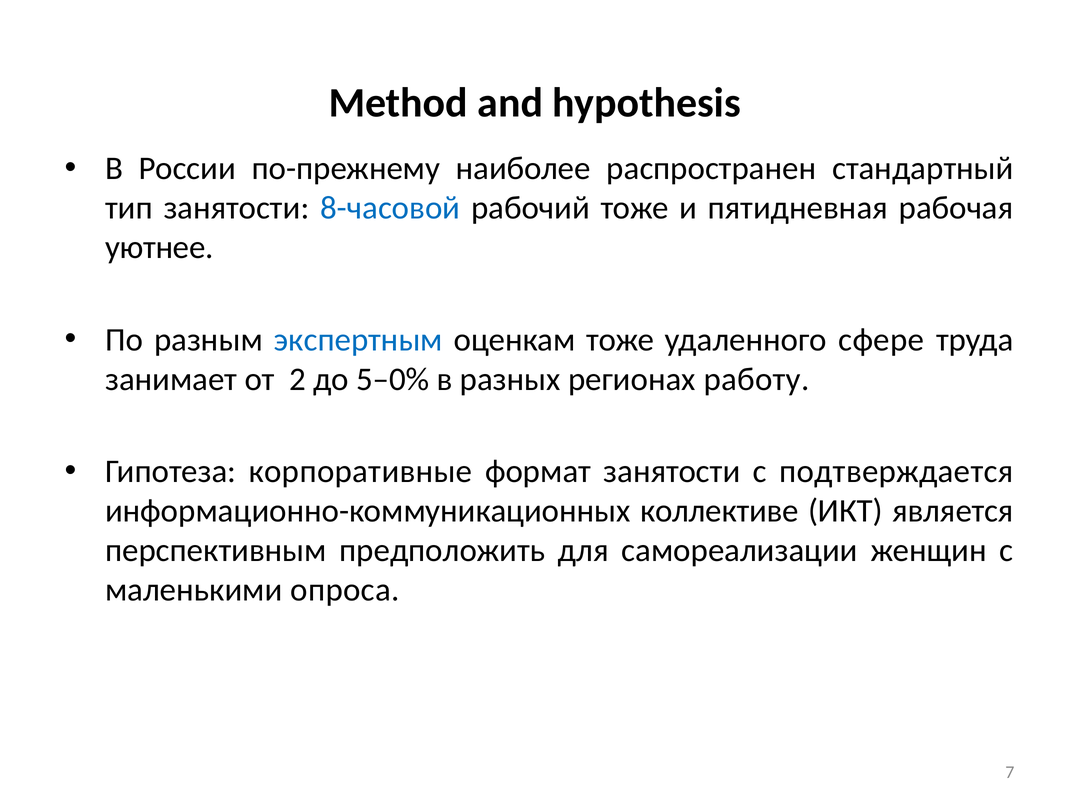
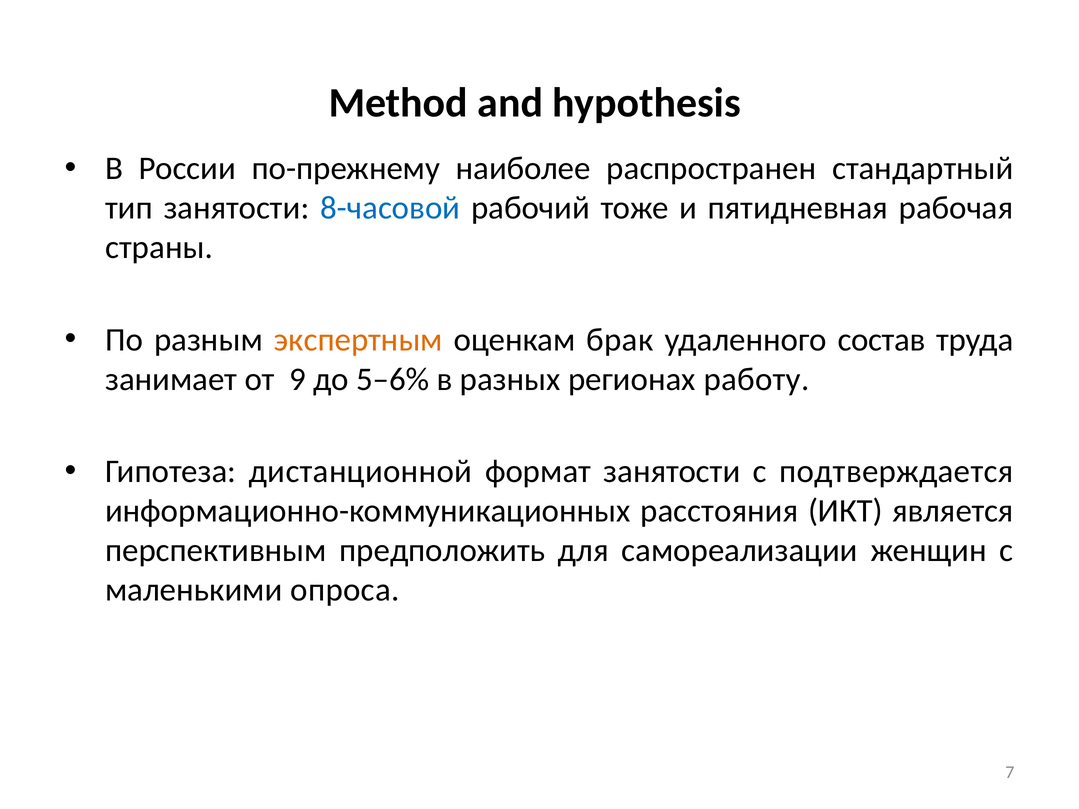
уютнее: уютнее -> страны (159, 248)
экспертным colour: blue -> orange (358, 340)
оценкам тоже: тоже -> брак (620, 340)
сфере: сфере -> состав (882, 340)
2: 2 -> 9 (298, 379)
5–0%: 5–0% -> 5–6% (393, 379)
корпоративные: корпоративные -> дистанционной (361, 472)
коллективе: коллективе -> расстояния (719, 511)
